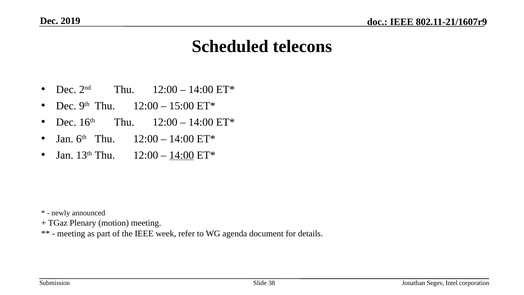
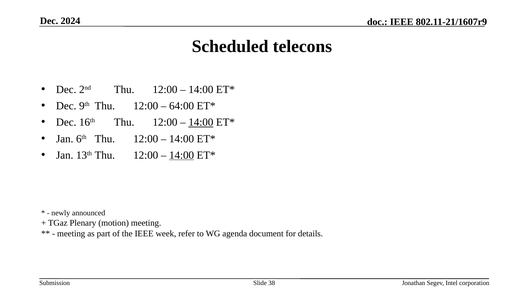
2019: 2019 -> 2024 (70, 21)
15:00: 15:00 -> 64:00 (182, 106)
14:00 underline: none -> present (201, 122)
